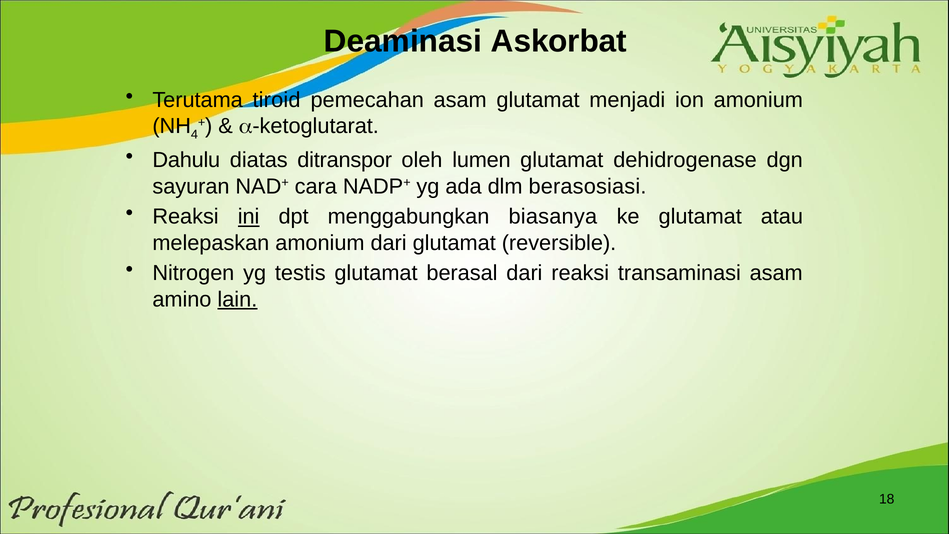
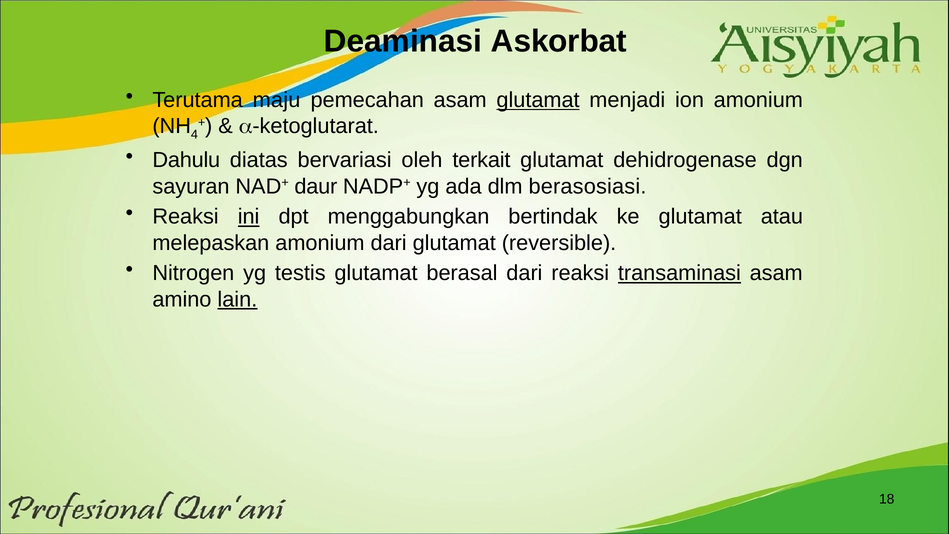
tiroid: tiroid -> maju (277, 100)
glutamat underline: none -> present (538, 100)
ditranspor: ditranspor -> bervariasi (345, 160)
lumen: lumen -> terkait (481, 160)
cara: cara -> daur (316, 186)
biasanya: biasanya -> bertindak (553, 217)
transaminasi underline: none -> present (679, 273)
